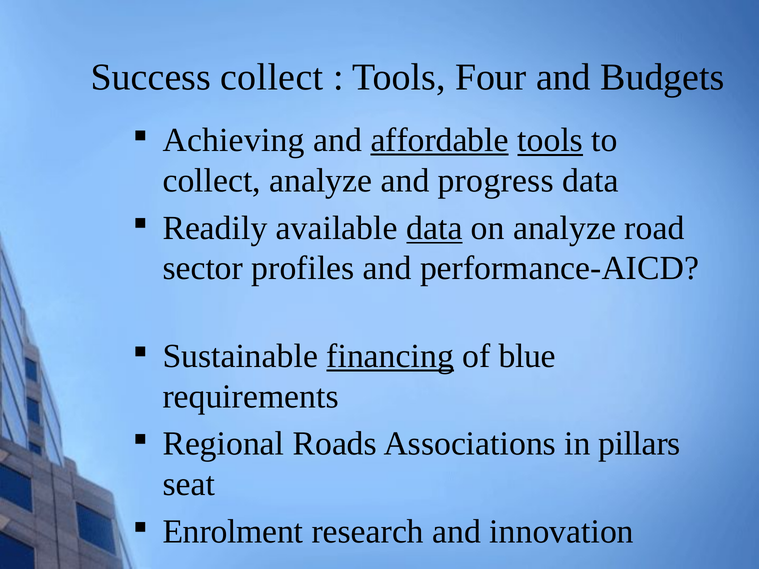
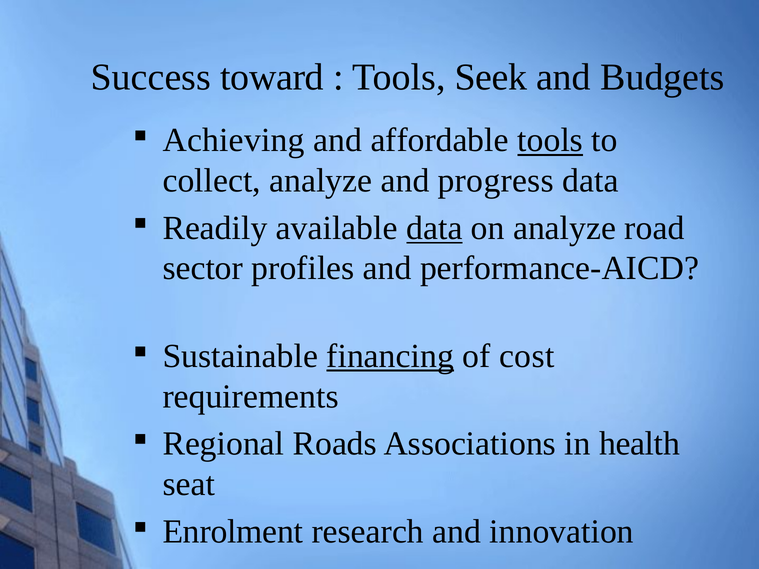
Success collect: collect -> toward (272, 77)
Four: Four -> Seek (491, 77)
affordable underline: present -> none (440, 140)
blue: blue -> cost (527, 356)
pillars: pillars -> health (640, 444)
